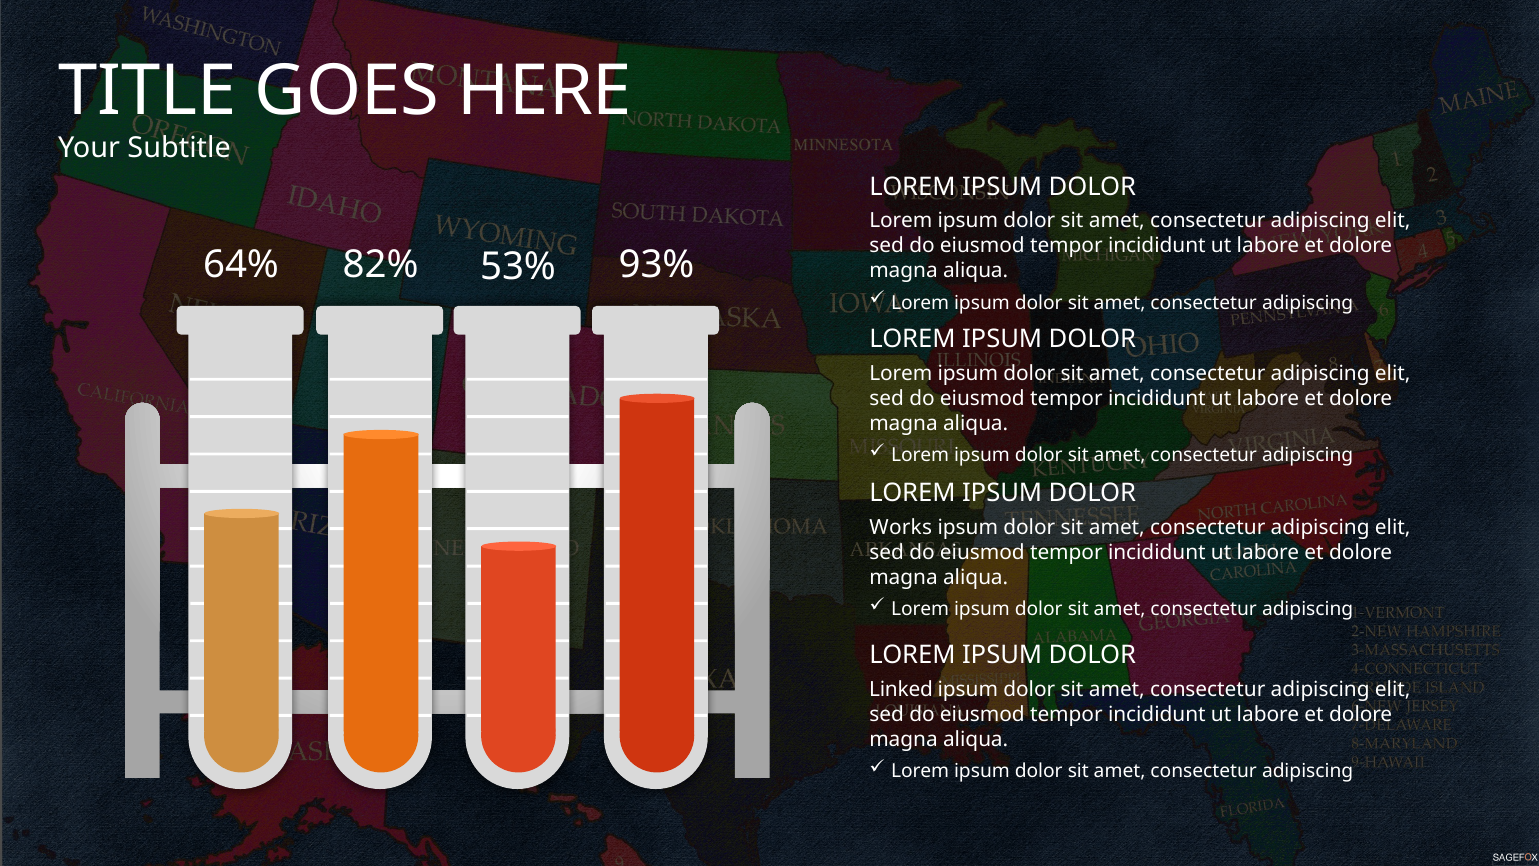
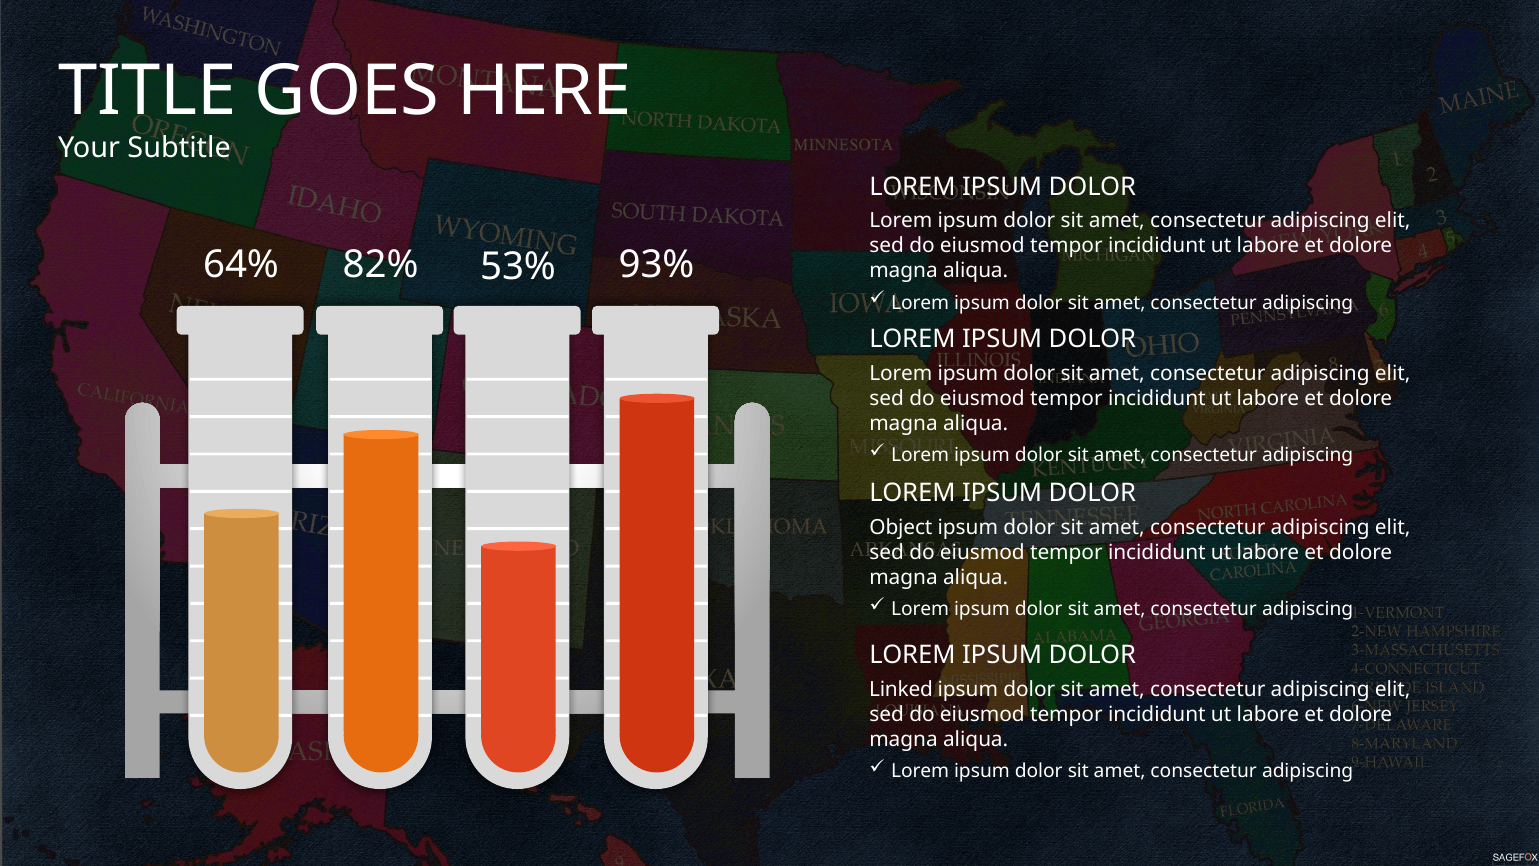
Works: Works -> Object (901, 527)
